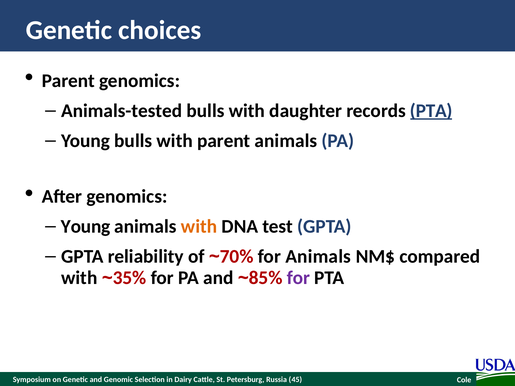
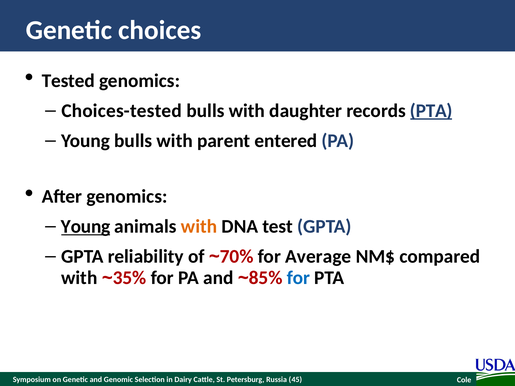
Parent: Parent -> Tested (68, 81)
Animals-tested: Animals-tested -> Choices-tested (122, 111)
parent animals: animals -> entered (286, 141)
Young underline: none -> present (86, 227)
for Animals: Animals -> Average (318, 257)
for colour: purple -> blue (298, 278)
